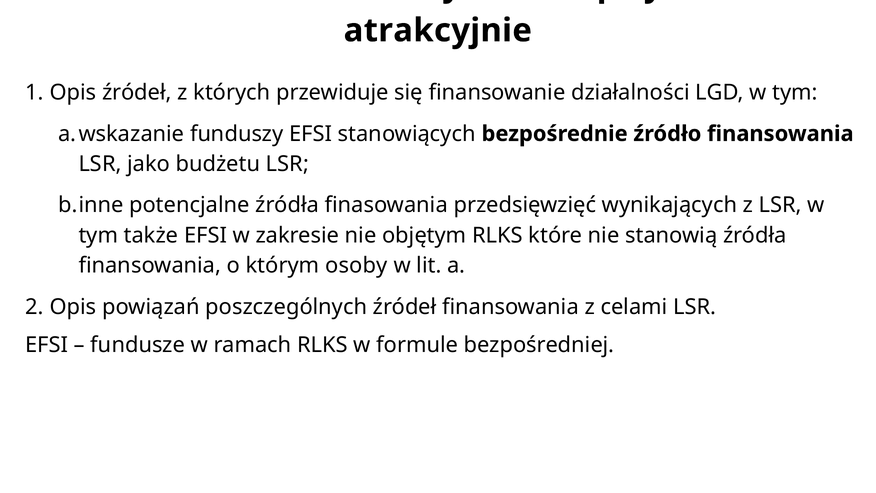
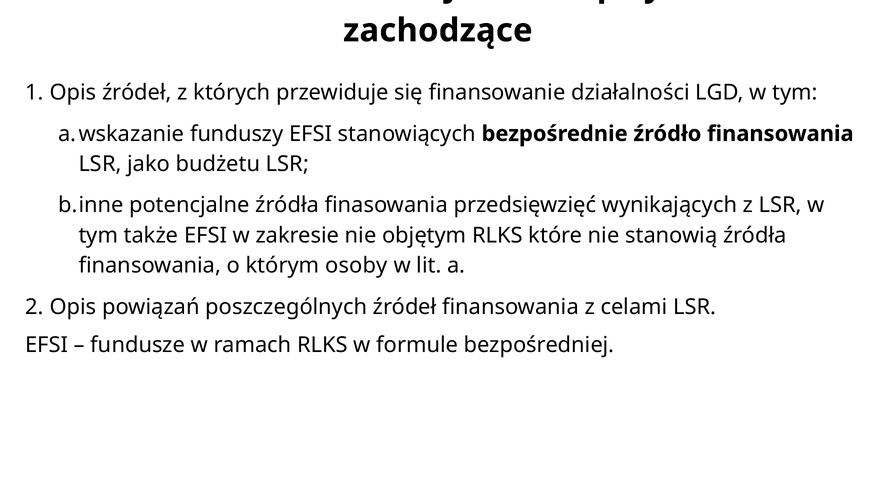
atrakcyjnie: atrakcyjnie -> zachodzące (438, 30)
